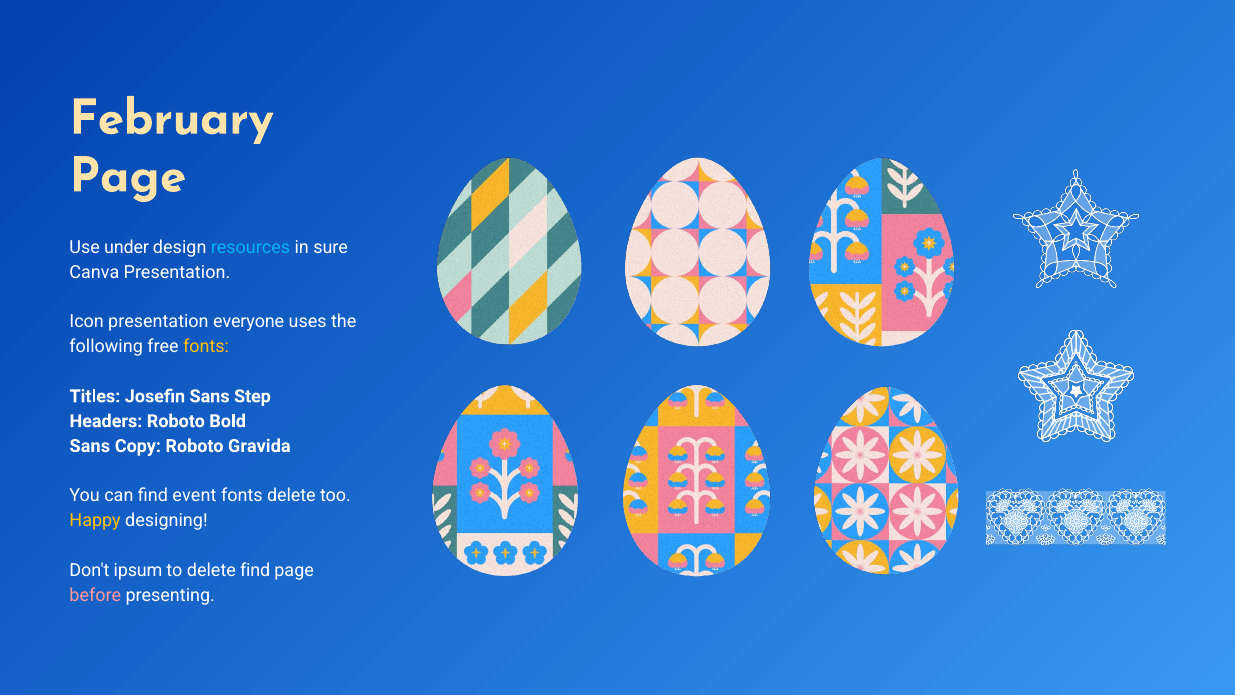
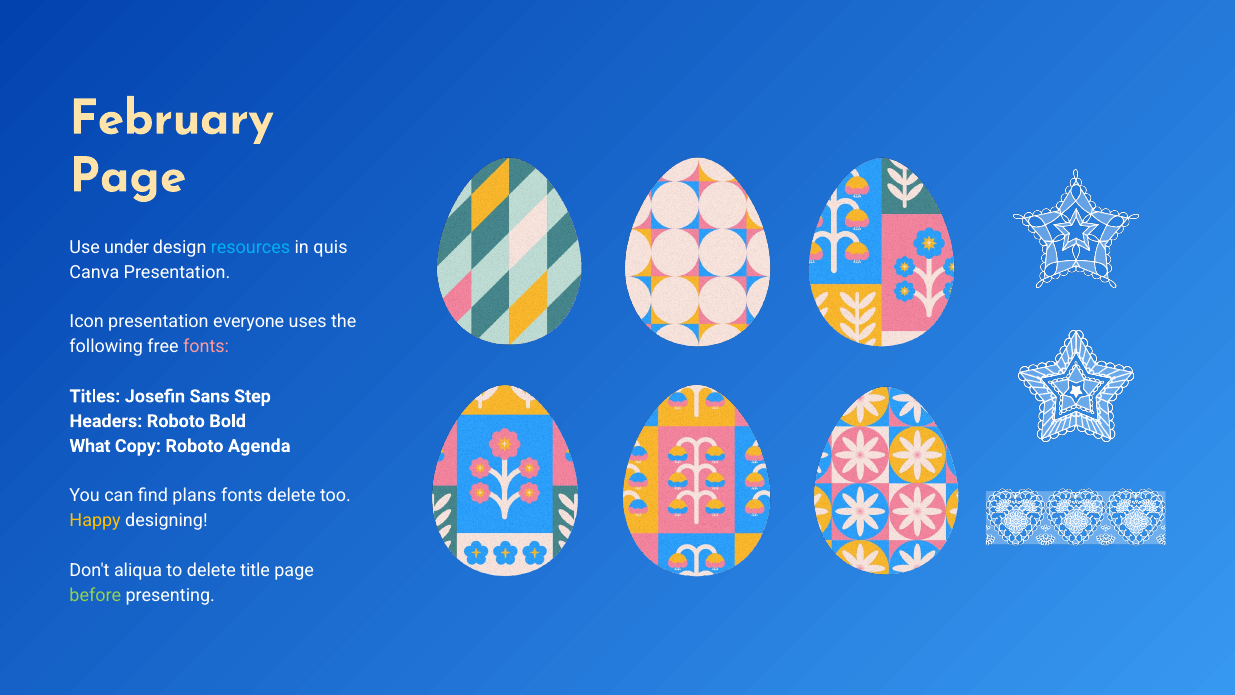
sure: sure -> quis (331, 247)
fonts colour: yellow -> pink (206, 346)
Sans: Sans -> What (90, 446)
Gravida: Gravida -> Agenda (259, 446)
event: event -> plans (194, 496)
ipsum: ipsum -> aliqua (138, 570)
delete find: find -> title (255, 570)
before colour: pink -> light green (95, 595)
